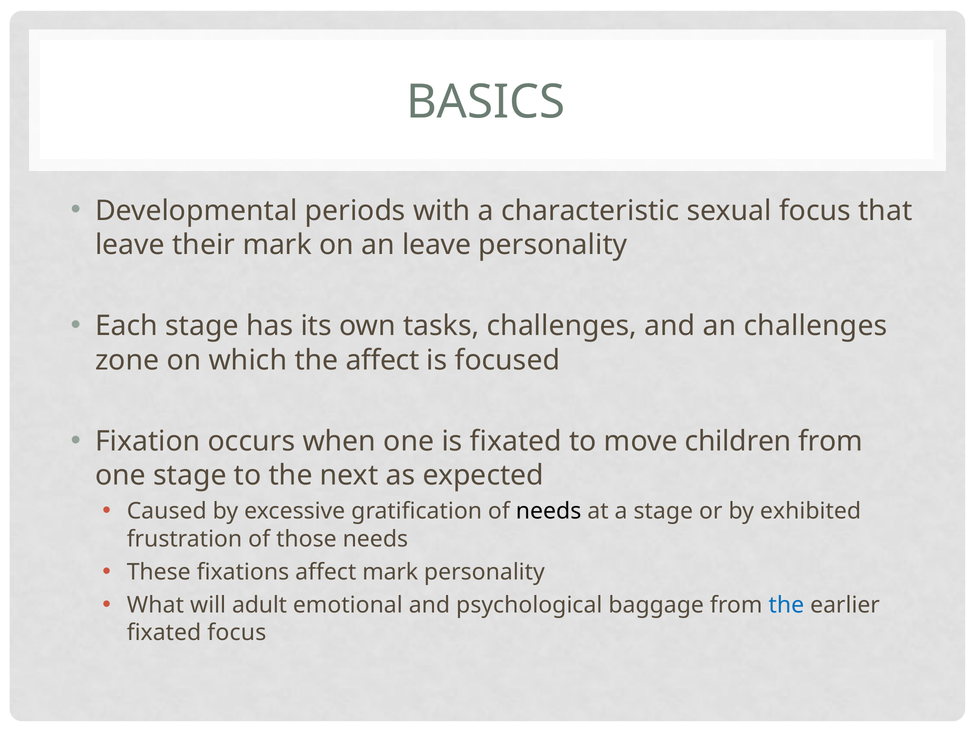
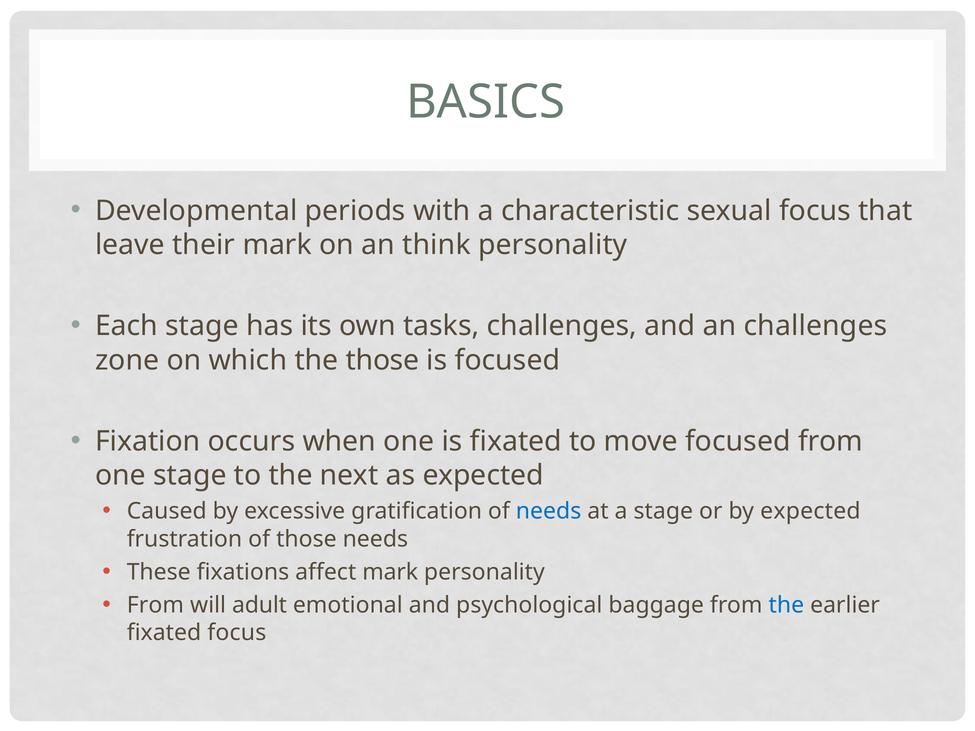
an leave: leave -> think (437, 245)
the affect: affect -> those (383, 360)
move children: children -> focused (738, 441)
needs colour: black -> blue (549, 512)
by exhibited: exhibited -> expected (810, 512)
What: What -> From (155, 605)
